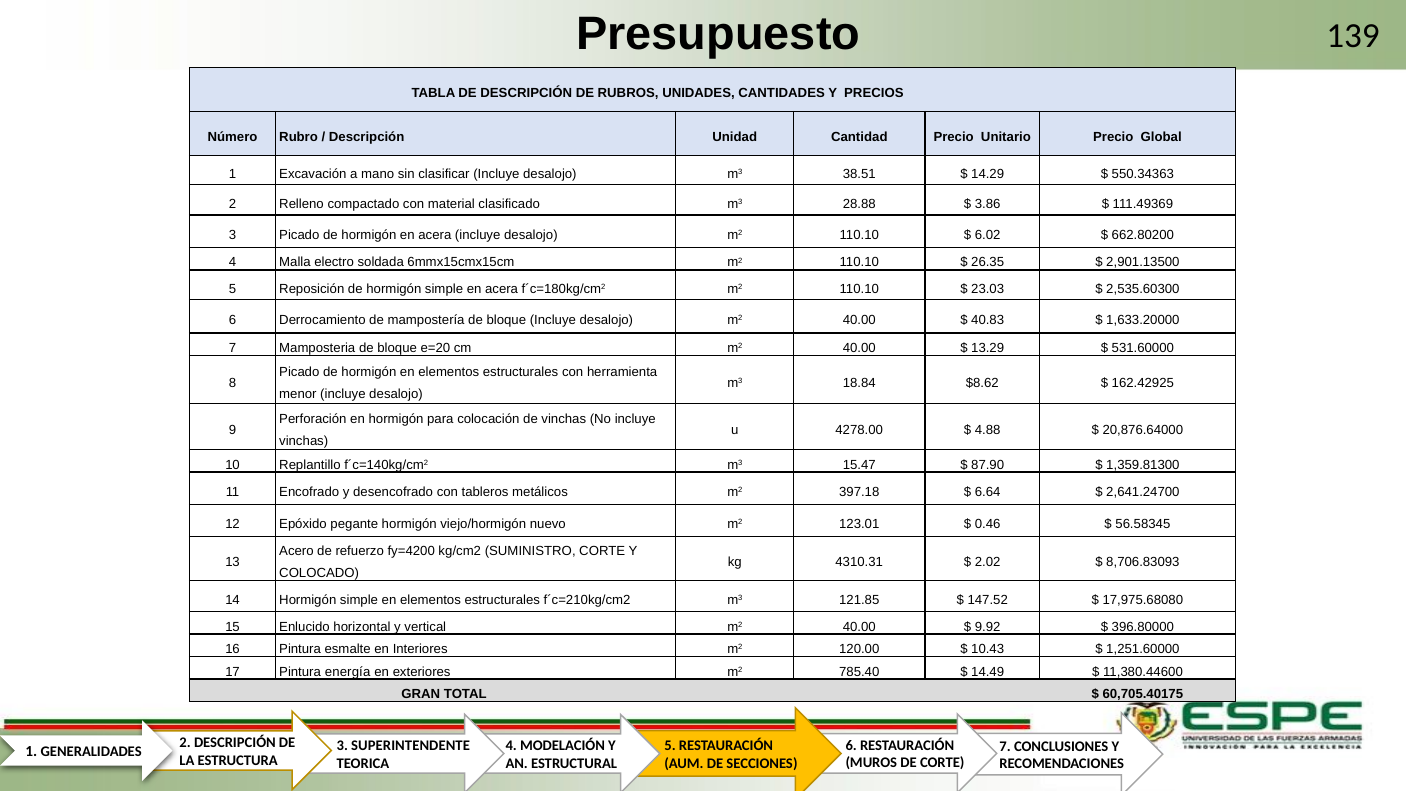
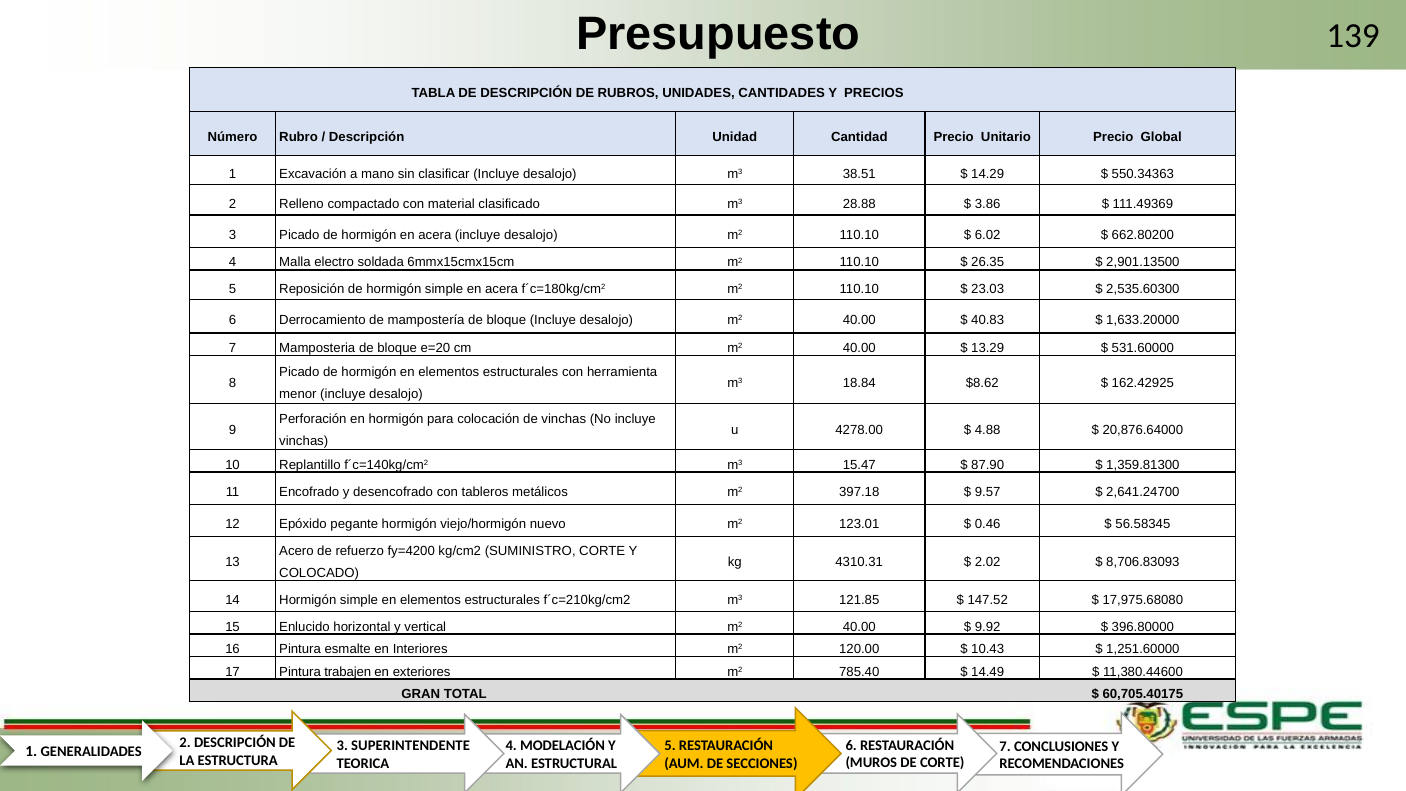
6.64: 6.64 -> 9.57 (988, 492)
energía: energía -> trabajen (348, 672)
